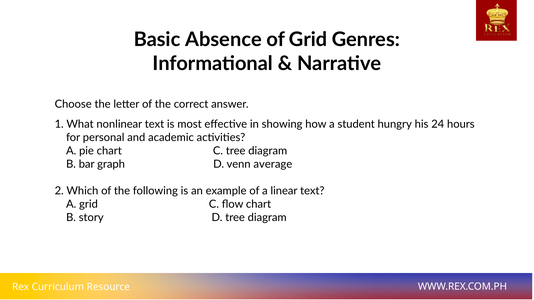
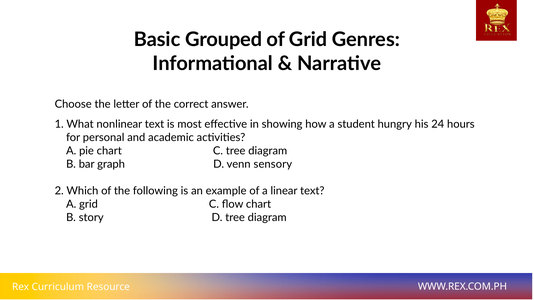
Absence: Absence -> Grouped (224, 40)
average: average -> sensory (273, 164)
